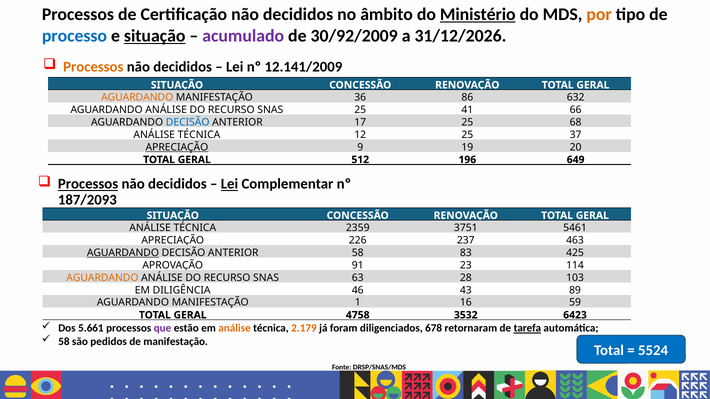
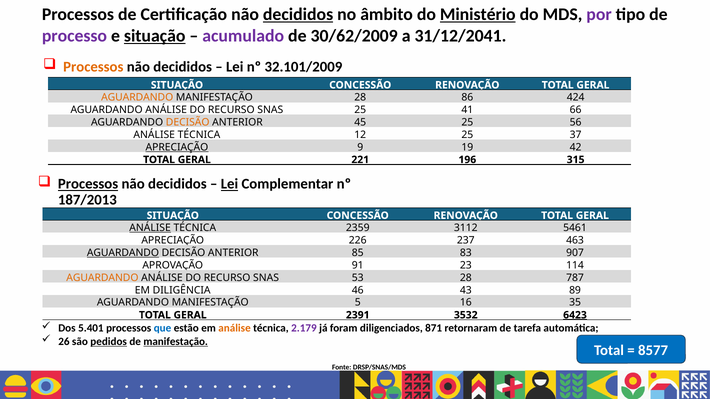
decididos underline: none -> present (298, 15)
por colour: orange -> purple (599, 15)
processo colour: blue -> purple (74, 36)
30/92/2009: 30/92/2009 -> 30/62/2009 (354, 36)
31/12/2026: 31/12/2026 -> 31/12/2041 (460, 36)
12.141/2009: 12.141/2009 -> 32.101/2009 (303, 67)
MANIFESTAÇÃO 36: 36 -> 28 (360, 98)
632: 632 -> 424 (576, 98)
DECISÃO colour: blue -> orange (188, 122)
17: 17 -> 45 (360, 122)
68: 68 -> 56 (576, 122)
20: 20 -> 42 (576, 147)
512: 512 -> 221 (360, 160)
649: 649 -> 315 (576, 160)
187/2093: 187/2093 -> 187/2013 (87, 200)
ANÁLISE underline: none -> present (150, 228)
3751: 3751 -> 3112 (466, 228)
ANTERIOR 58: 58 -> 85 (358, 253)
425: 425 -> 907 (575, 253)
63: 63 -> 53 (358, 278)
103: 103 -> 787 (575, 278)
1: 1 -> 5 (358, 303)
59: 59 -> 35 (575, 303)
4758: 4758 -> 2391 (358, 315)
6423 underline: none -> present (575, 315)
5.661: 5.661 -> 5.401 (91, 328)
que colour: purple -> blue (162, 328)
2.179 colour: orange -> purple (304, 328)
678: 678 -> 871 (434, 328)
tarefa underline: present -> none (527, 328)
58: 58 -> 26 (64, 342)
pedidos underline: none -> present (109, 342)
manifestação underline: none -> present (176, 342)
5524: 5524 -> 8577 (653, 351)
